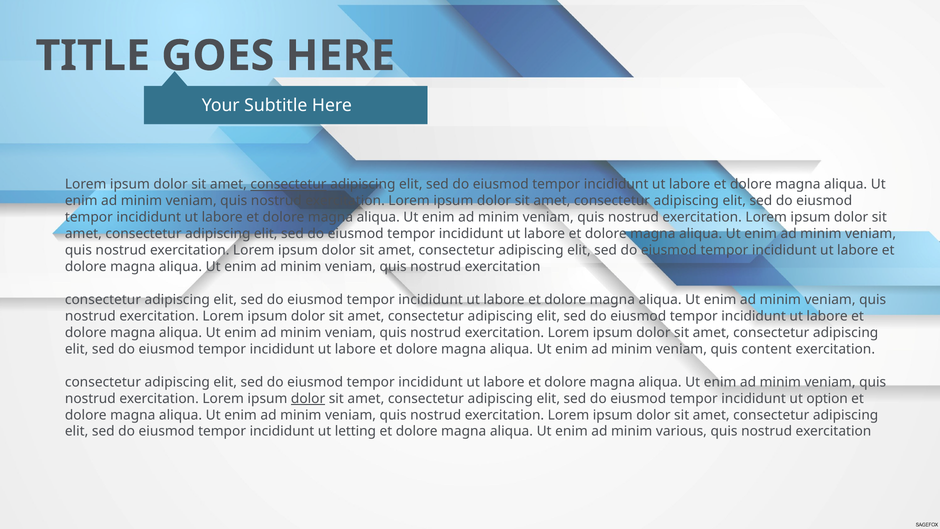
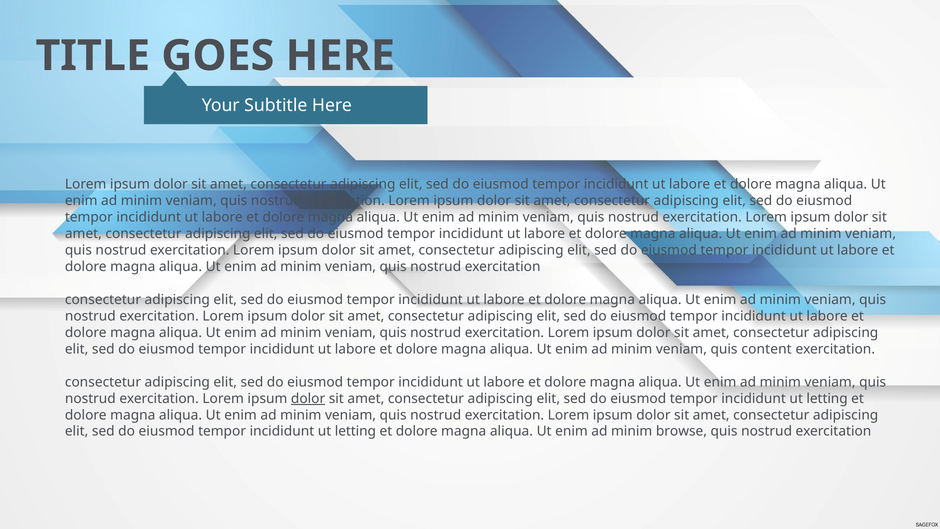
consectetur underline: present -> none (288, 184)
option: option -> letting (827, 398)
various: various -> browse (681, 431)
